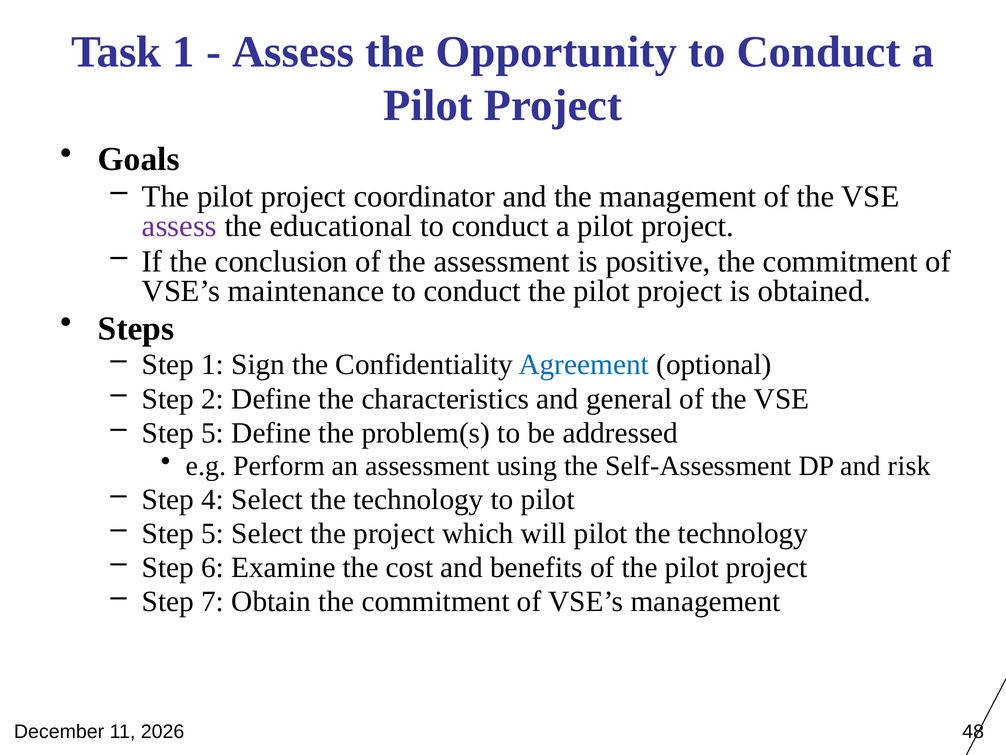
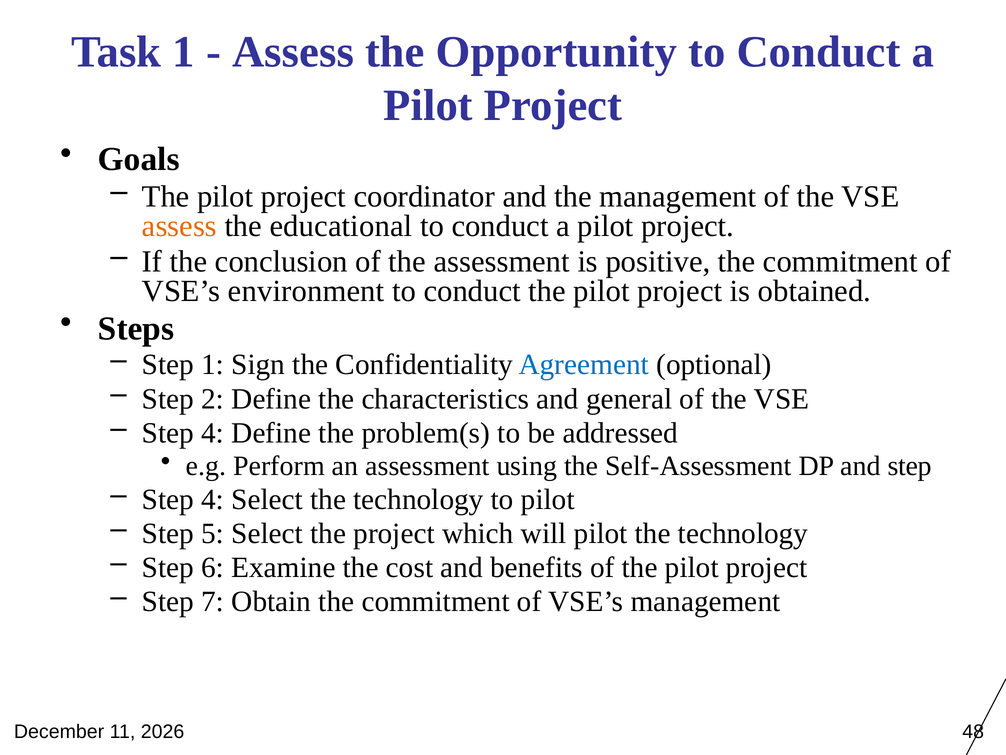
assess colour: purple -> orange (179, 226)
maintenance: maintenance -> environment (306, 291)
5: 5 -> 4 (213, 433)
and risk: risk -> step (910, 466)
